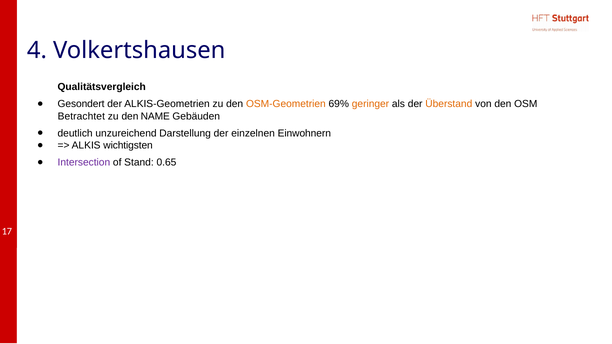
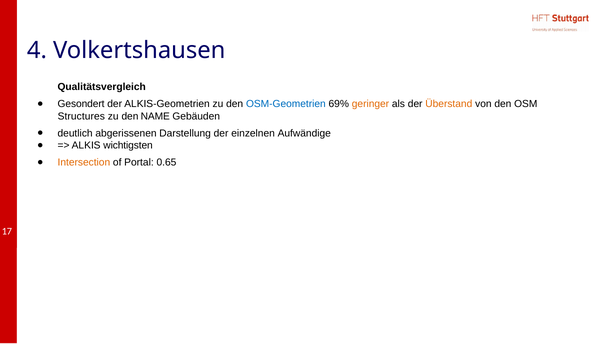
OSM-Geometrien colour: orange -> blue (286, 104)
Betrachtet: Betrachtet -> Structures (81, 116)
unzureichend: unzureichend -> abgerissenen (126, 133)
Einwohnern: Einwohnern -> Aufwändige (304, 133)
Intersection colour: purple -> orange (84, 163)
Stand: Stand -> Portal (139, 163)
